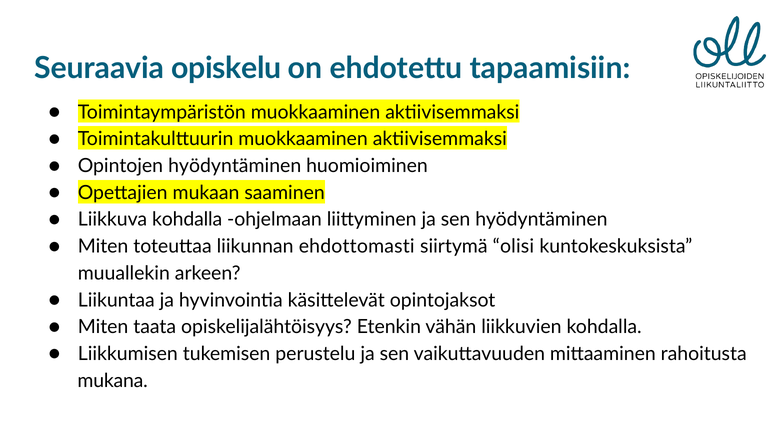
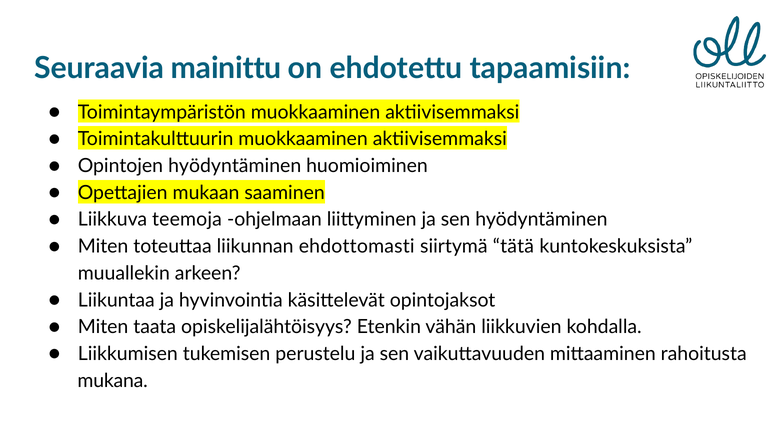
opiskelu: opiskelu -> mainittu (226, 68)
Liikkuva kohdalla: kohdalla -> teemoja (187, 219)
olisi: olisi -> tätä (513, 246)
